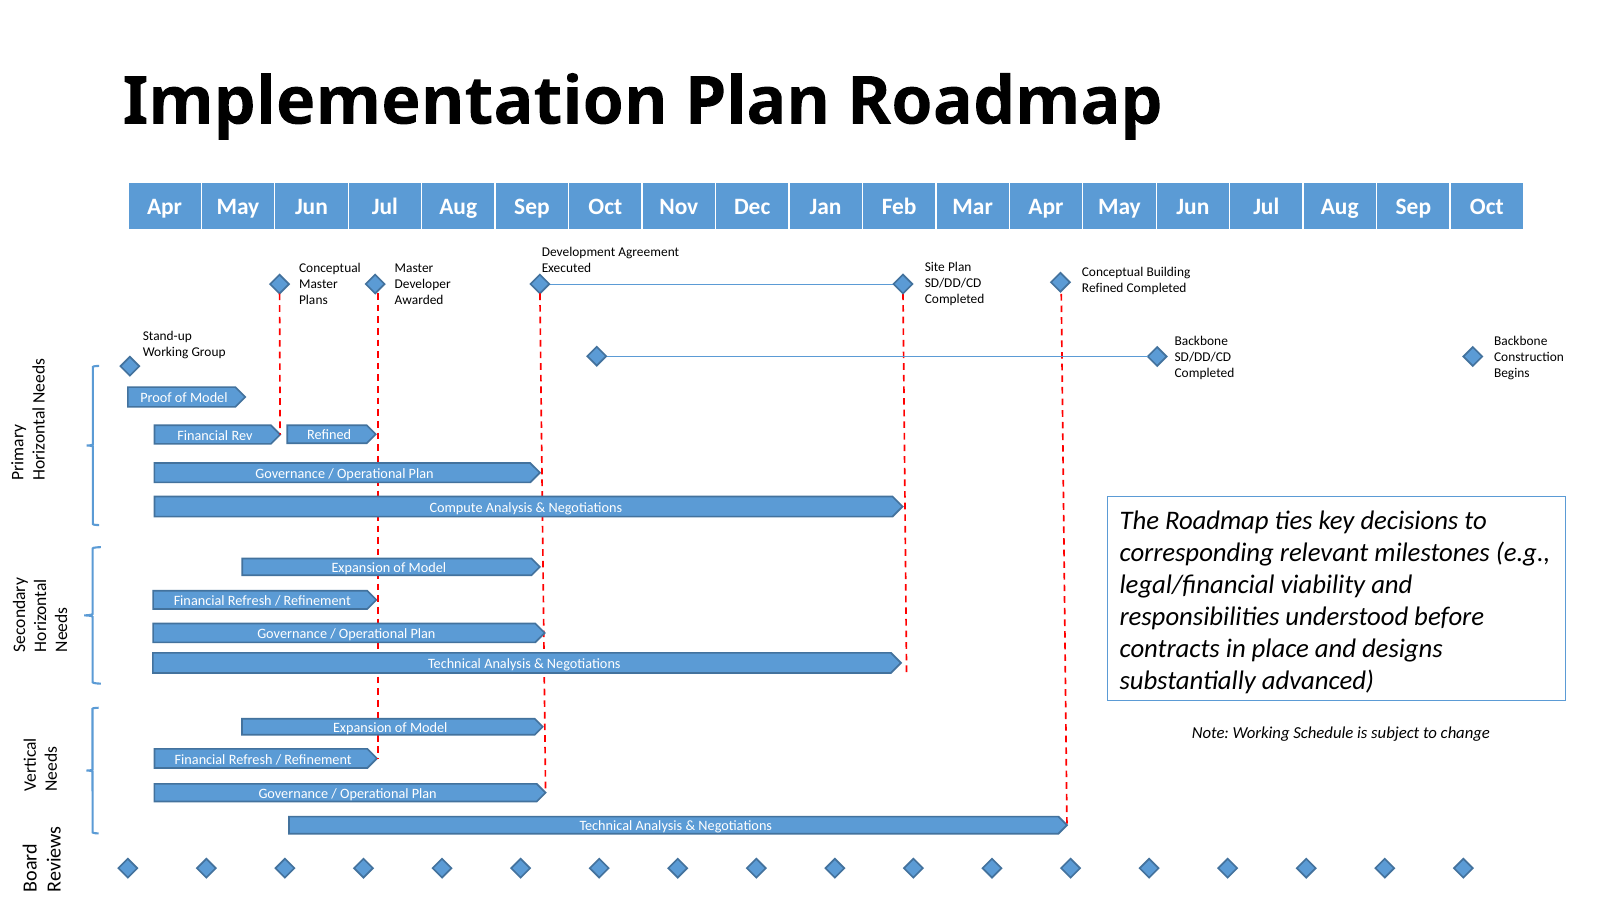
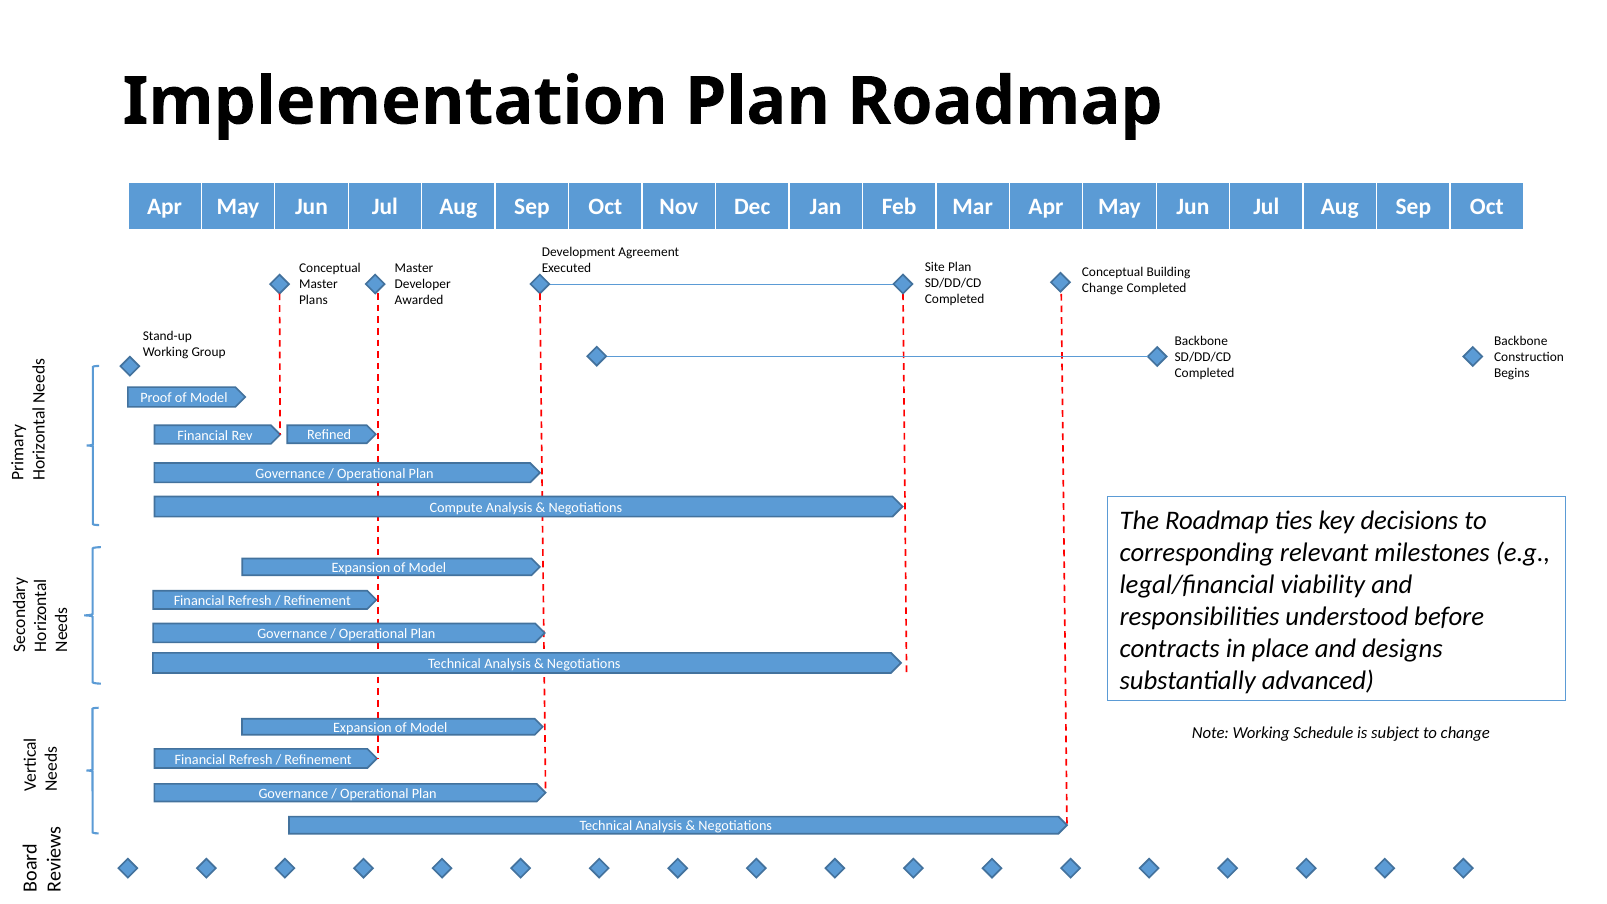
Refined: Refined -> Change (1103, 288)
